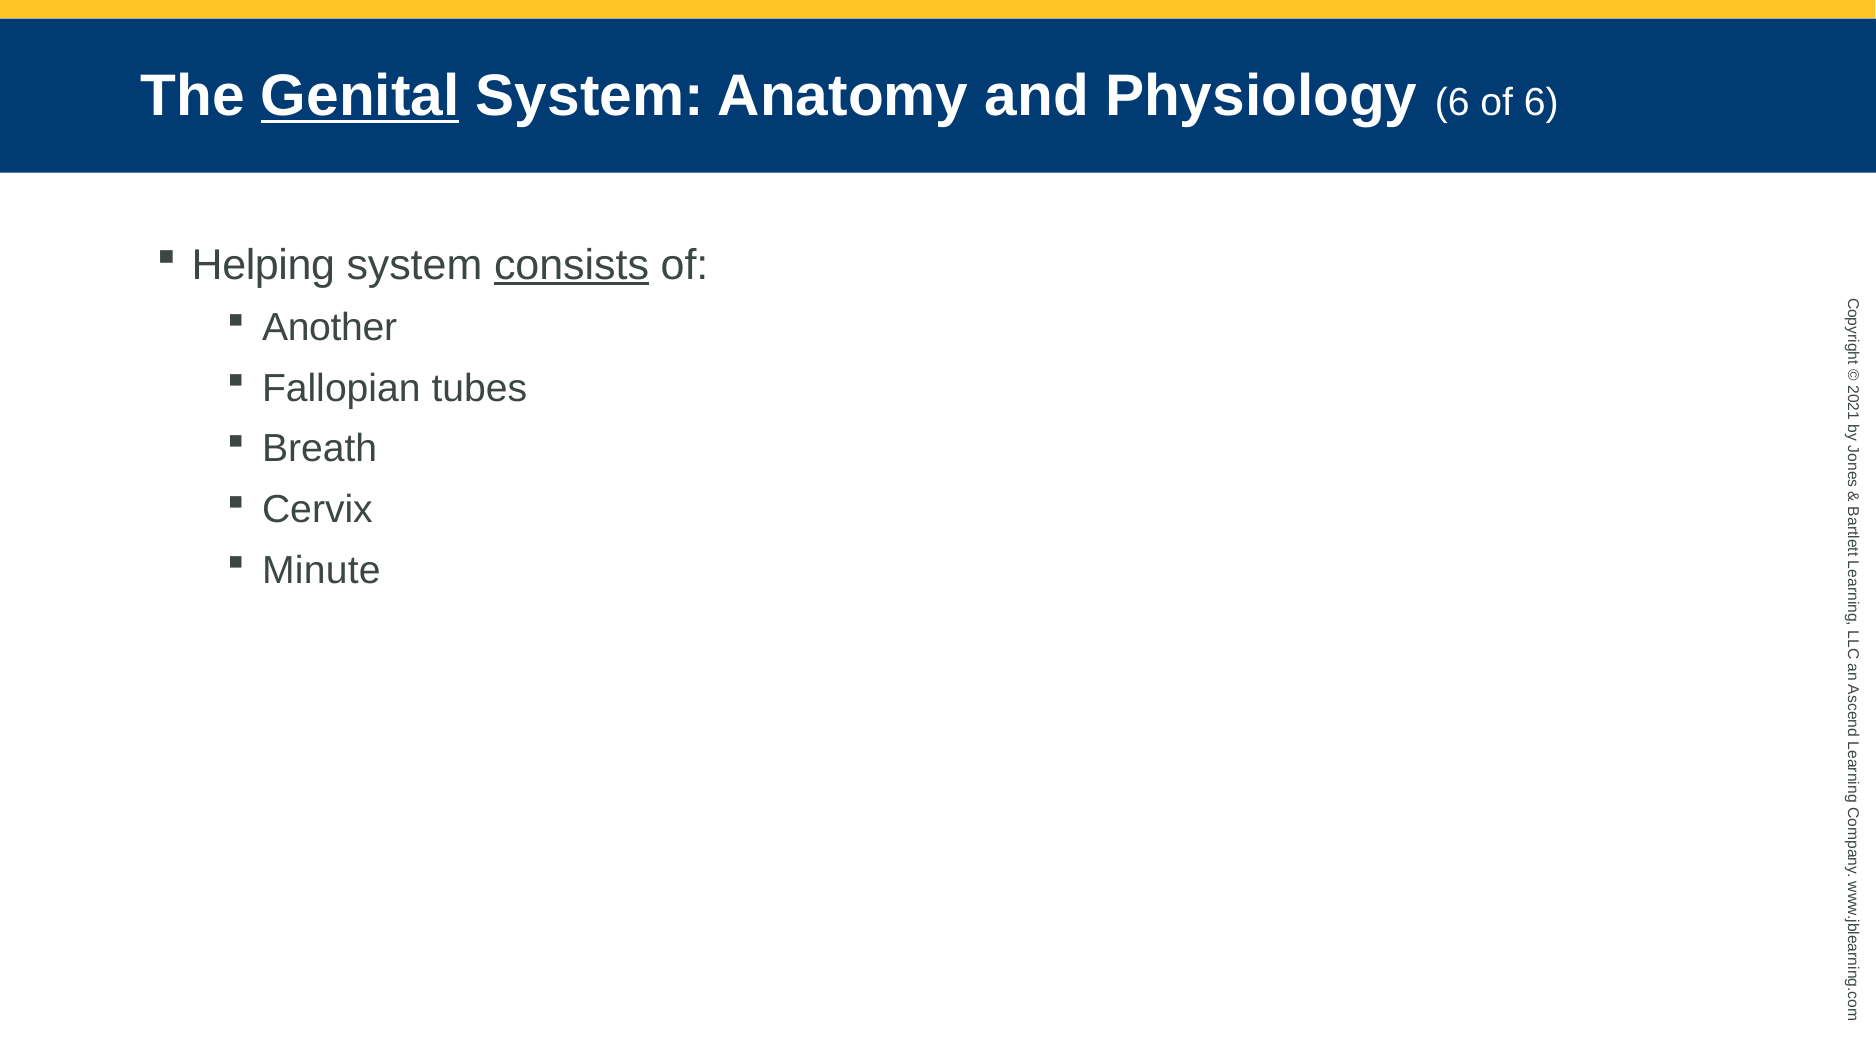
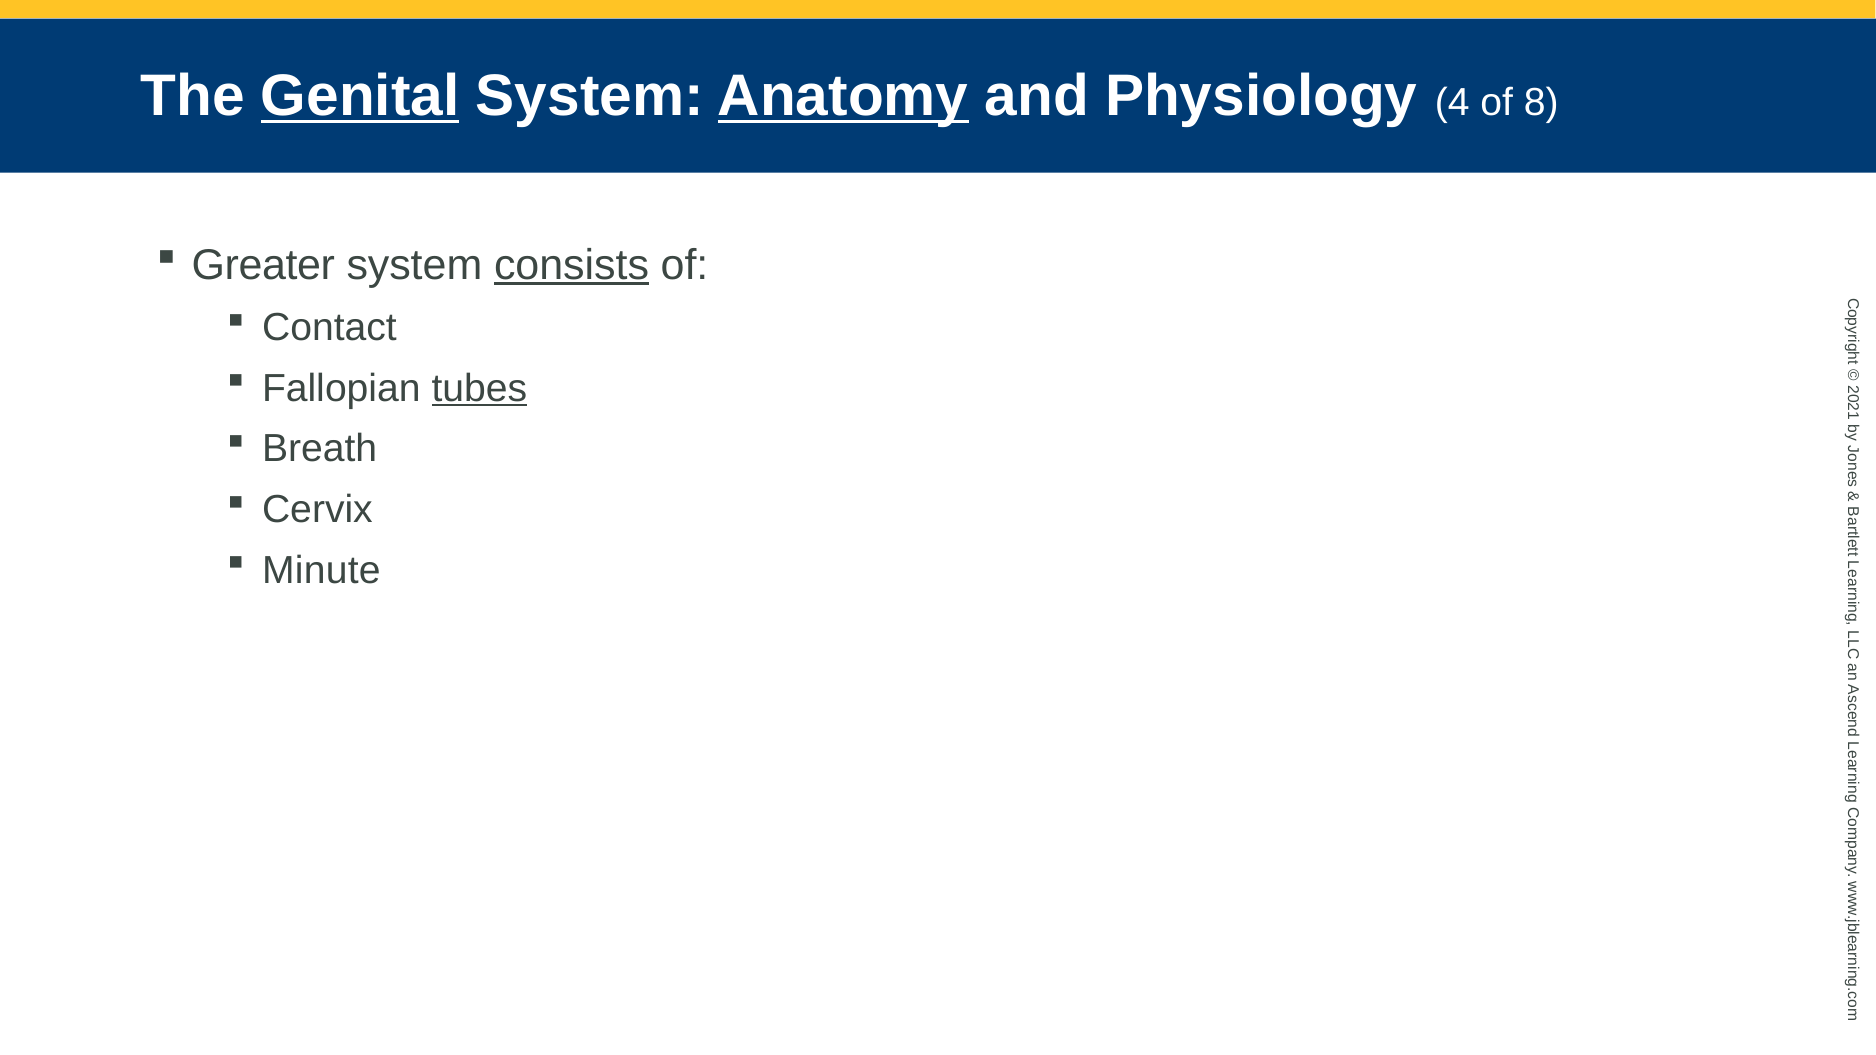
Anatomy underline: none -> present (843, 96)
Physiology 6: 6 -> 4 (1452, 103)
of 6: 6 -> 8 (1541, 103)
Helping: Helping -> Greater (263, 265)
Another: Another -> Contact (329, 328)
tubes underline: none -> present (479, 388)
